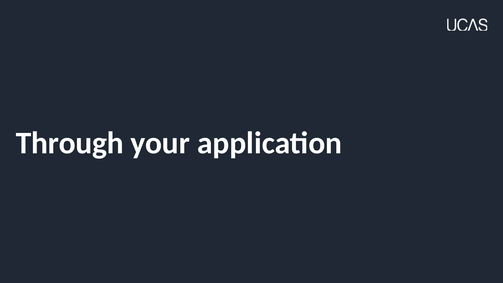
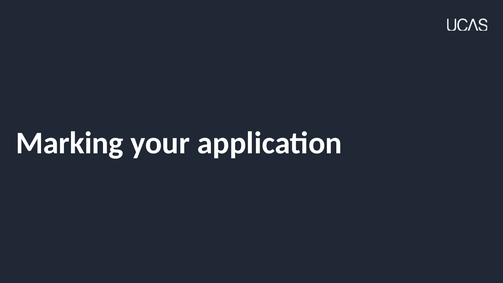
Through: Through -> Marking (70, 143)
